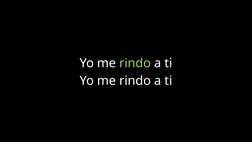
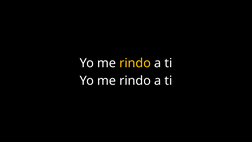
rindo colour: light green -> yellow (135, 63)
